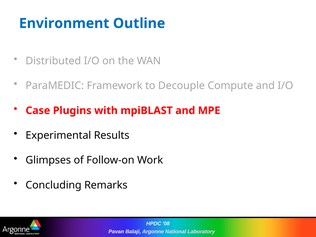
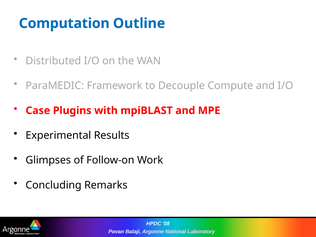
Environment: Environment -> Computation (64, 23)
